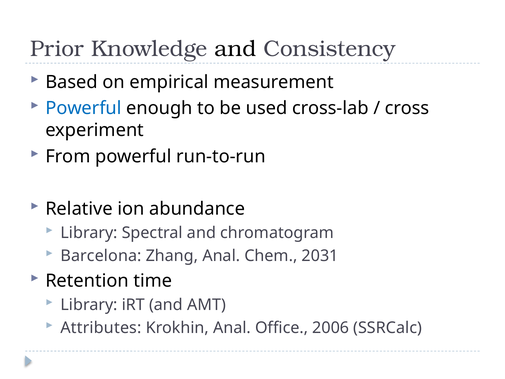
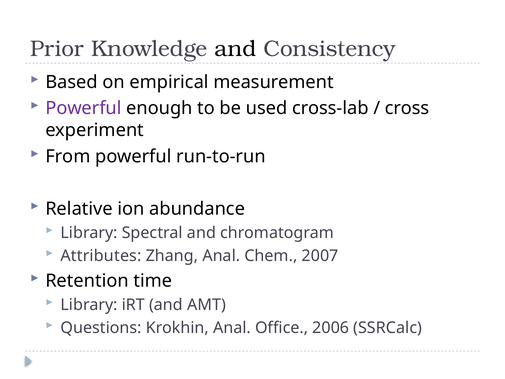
Powerful colour: blue -> purple (83, 108)
Barcelona: Barcelona -> Attributes (101, 256)
2031: 2031 -> 2007 (320, 256)
Attributes: Attributes -> Questions (101, 327)
